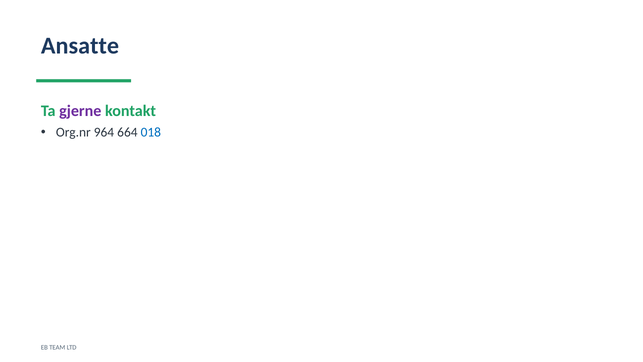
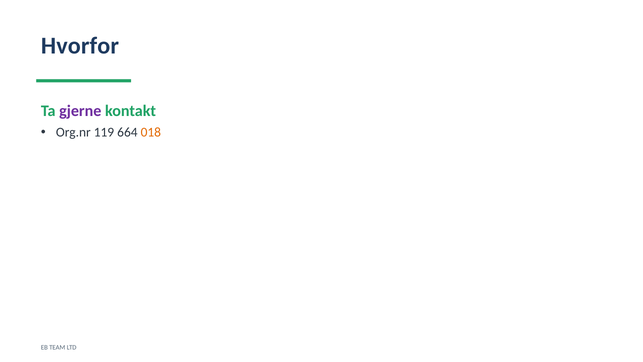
Ansatte: Ansatte -> Hvorfor (80, 46)
964: 964 -> 119 (104, 132)
018 colour: blue -> orange (151, 132)
